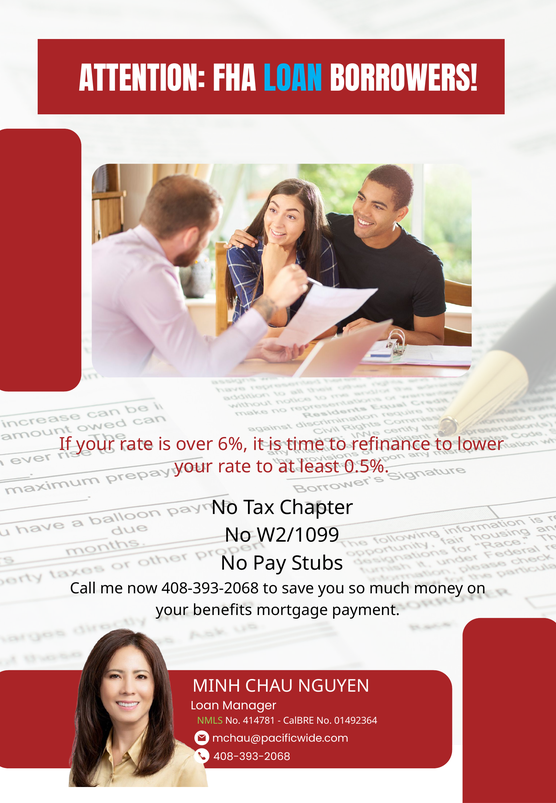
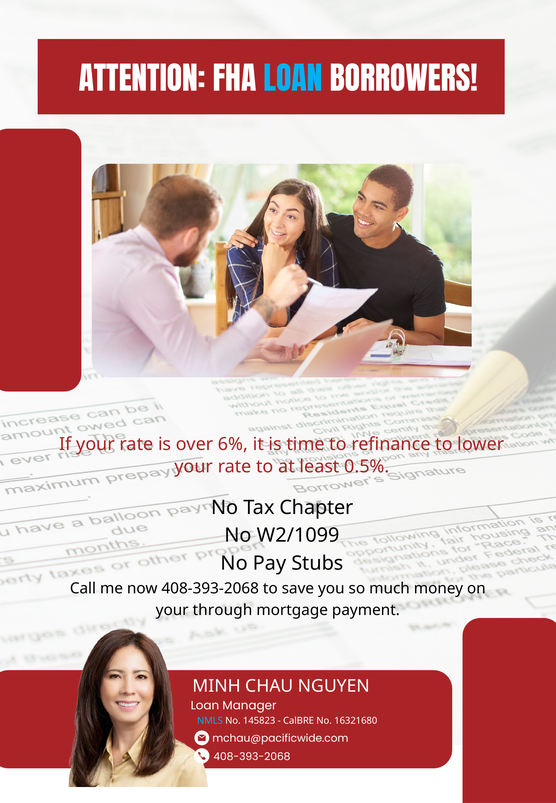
benefits: benefits -> through (222, 610)
NMLS colour: light green -> light blue (210, 721)
414781: 414781 -> 145823 (259, 721)
01492364: 01492364 -> 16321680 (356, 721)
